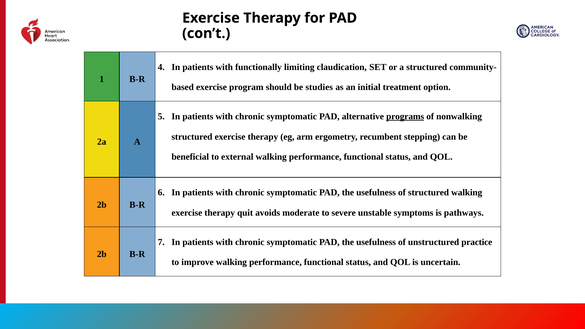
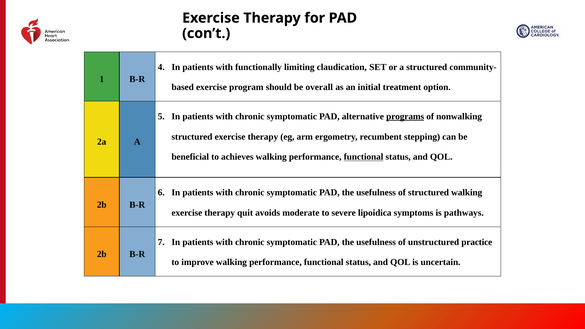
studies: studies -> overall (319, 87)
external: external -> achieves (237, 157)
functional underline: none -> present (364, 157)
unstable: unstable -> lipoidica (375, 213)
